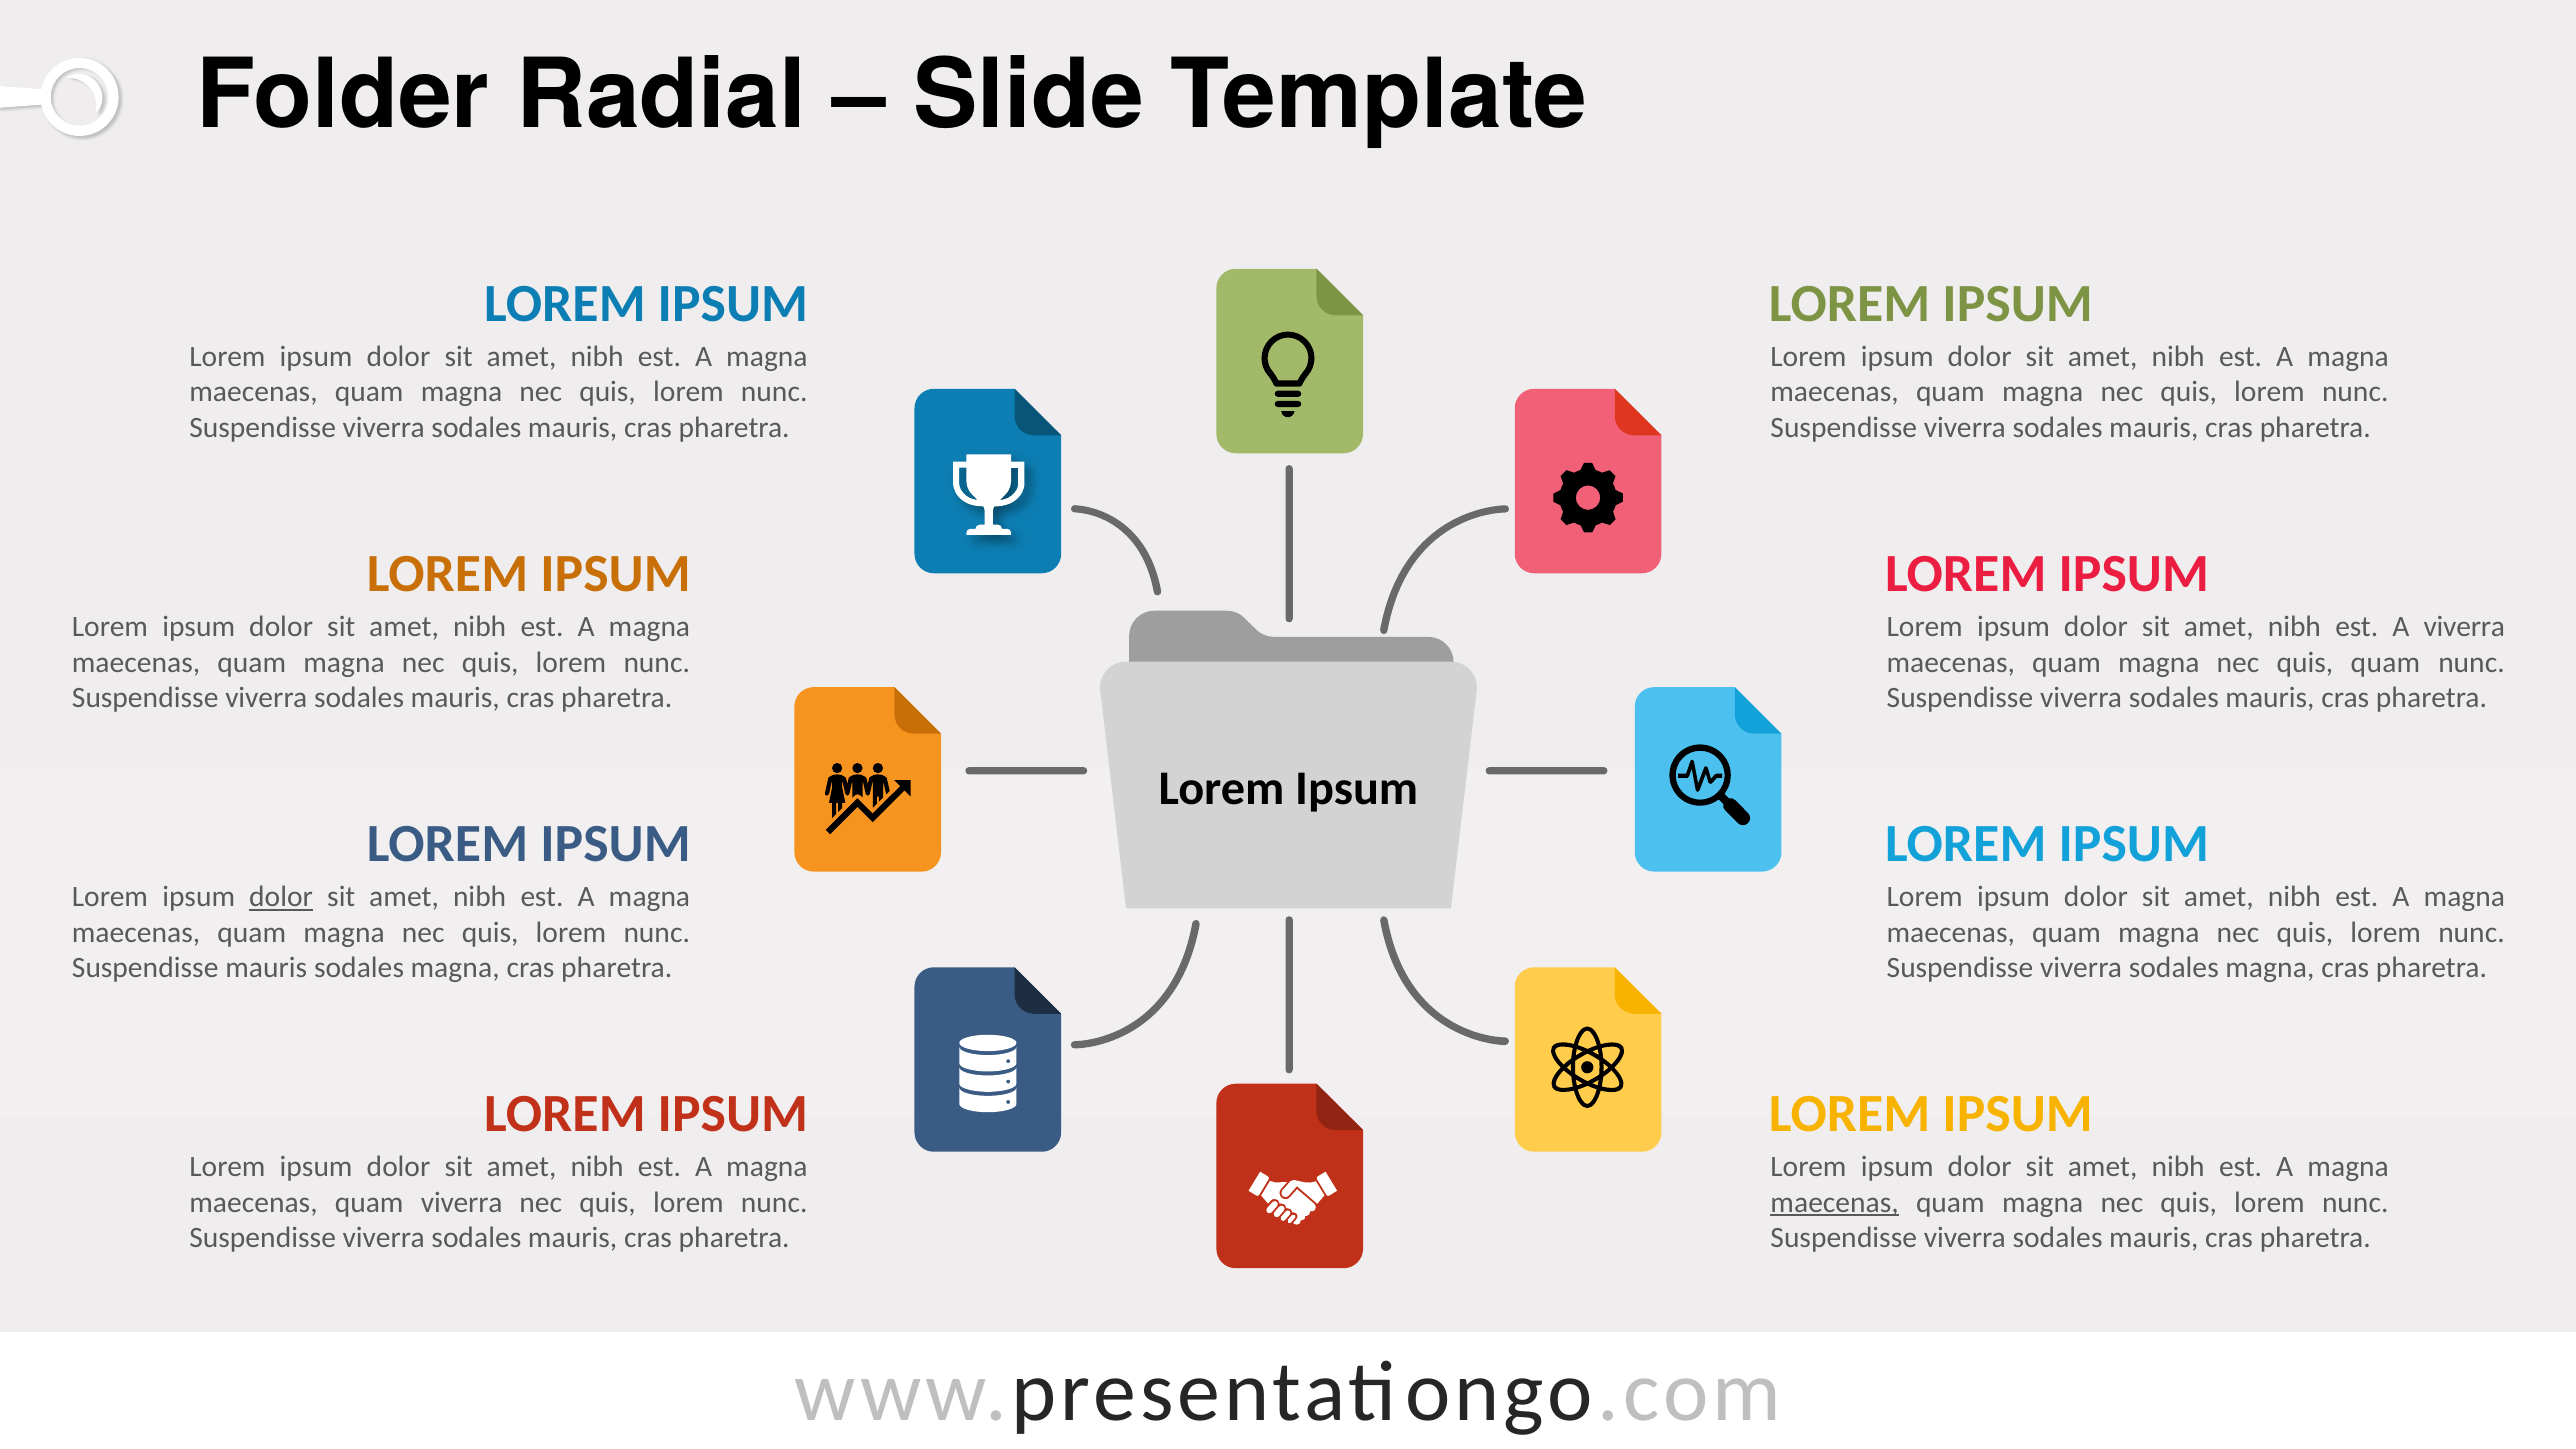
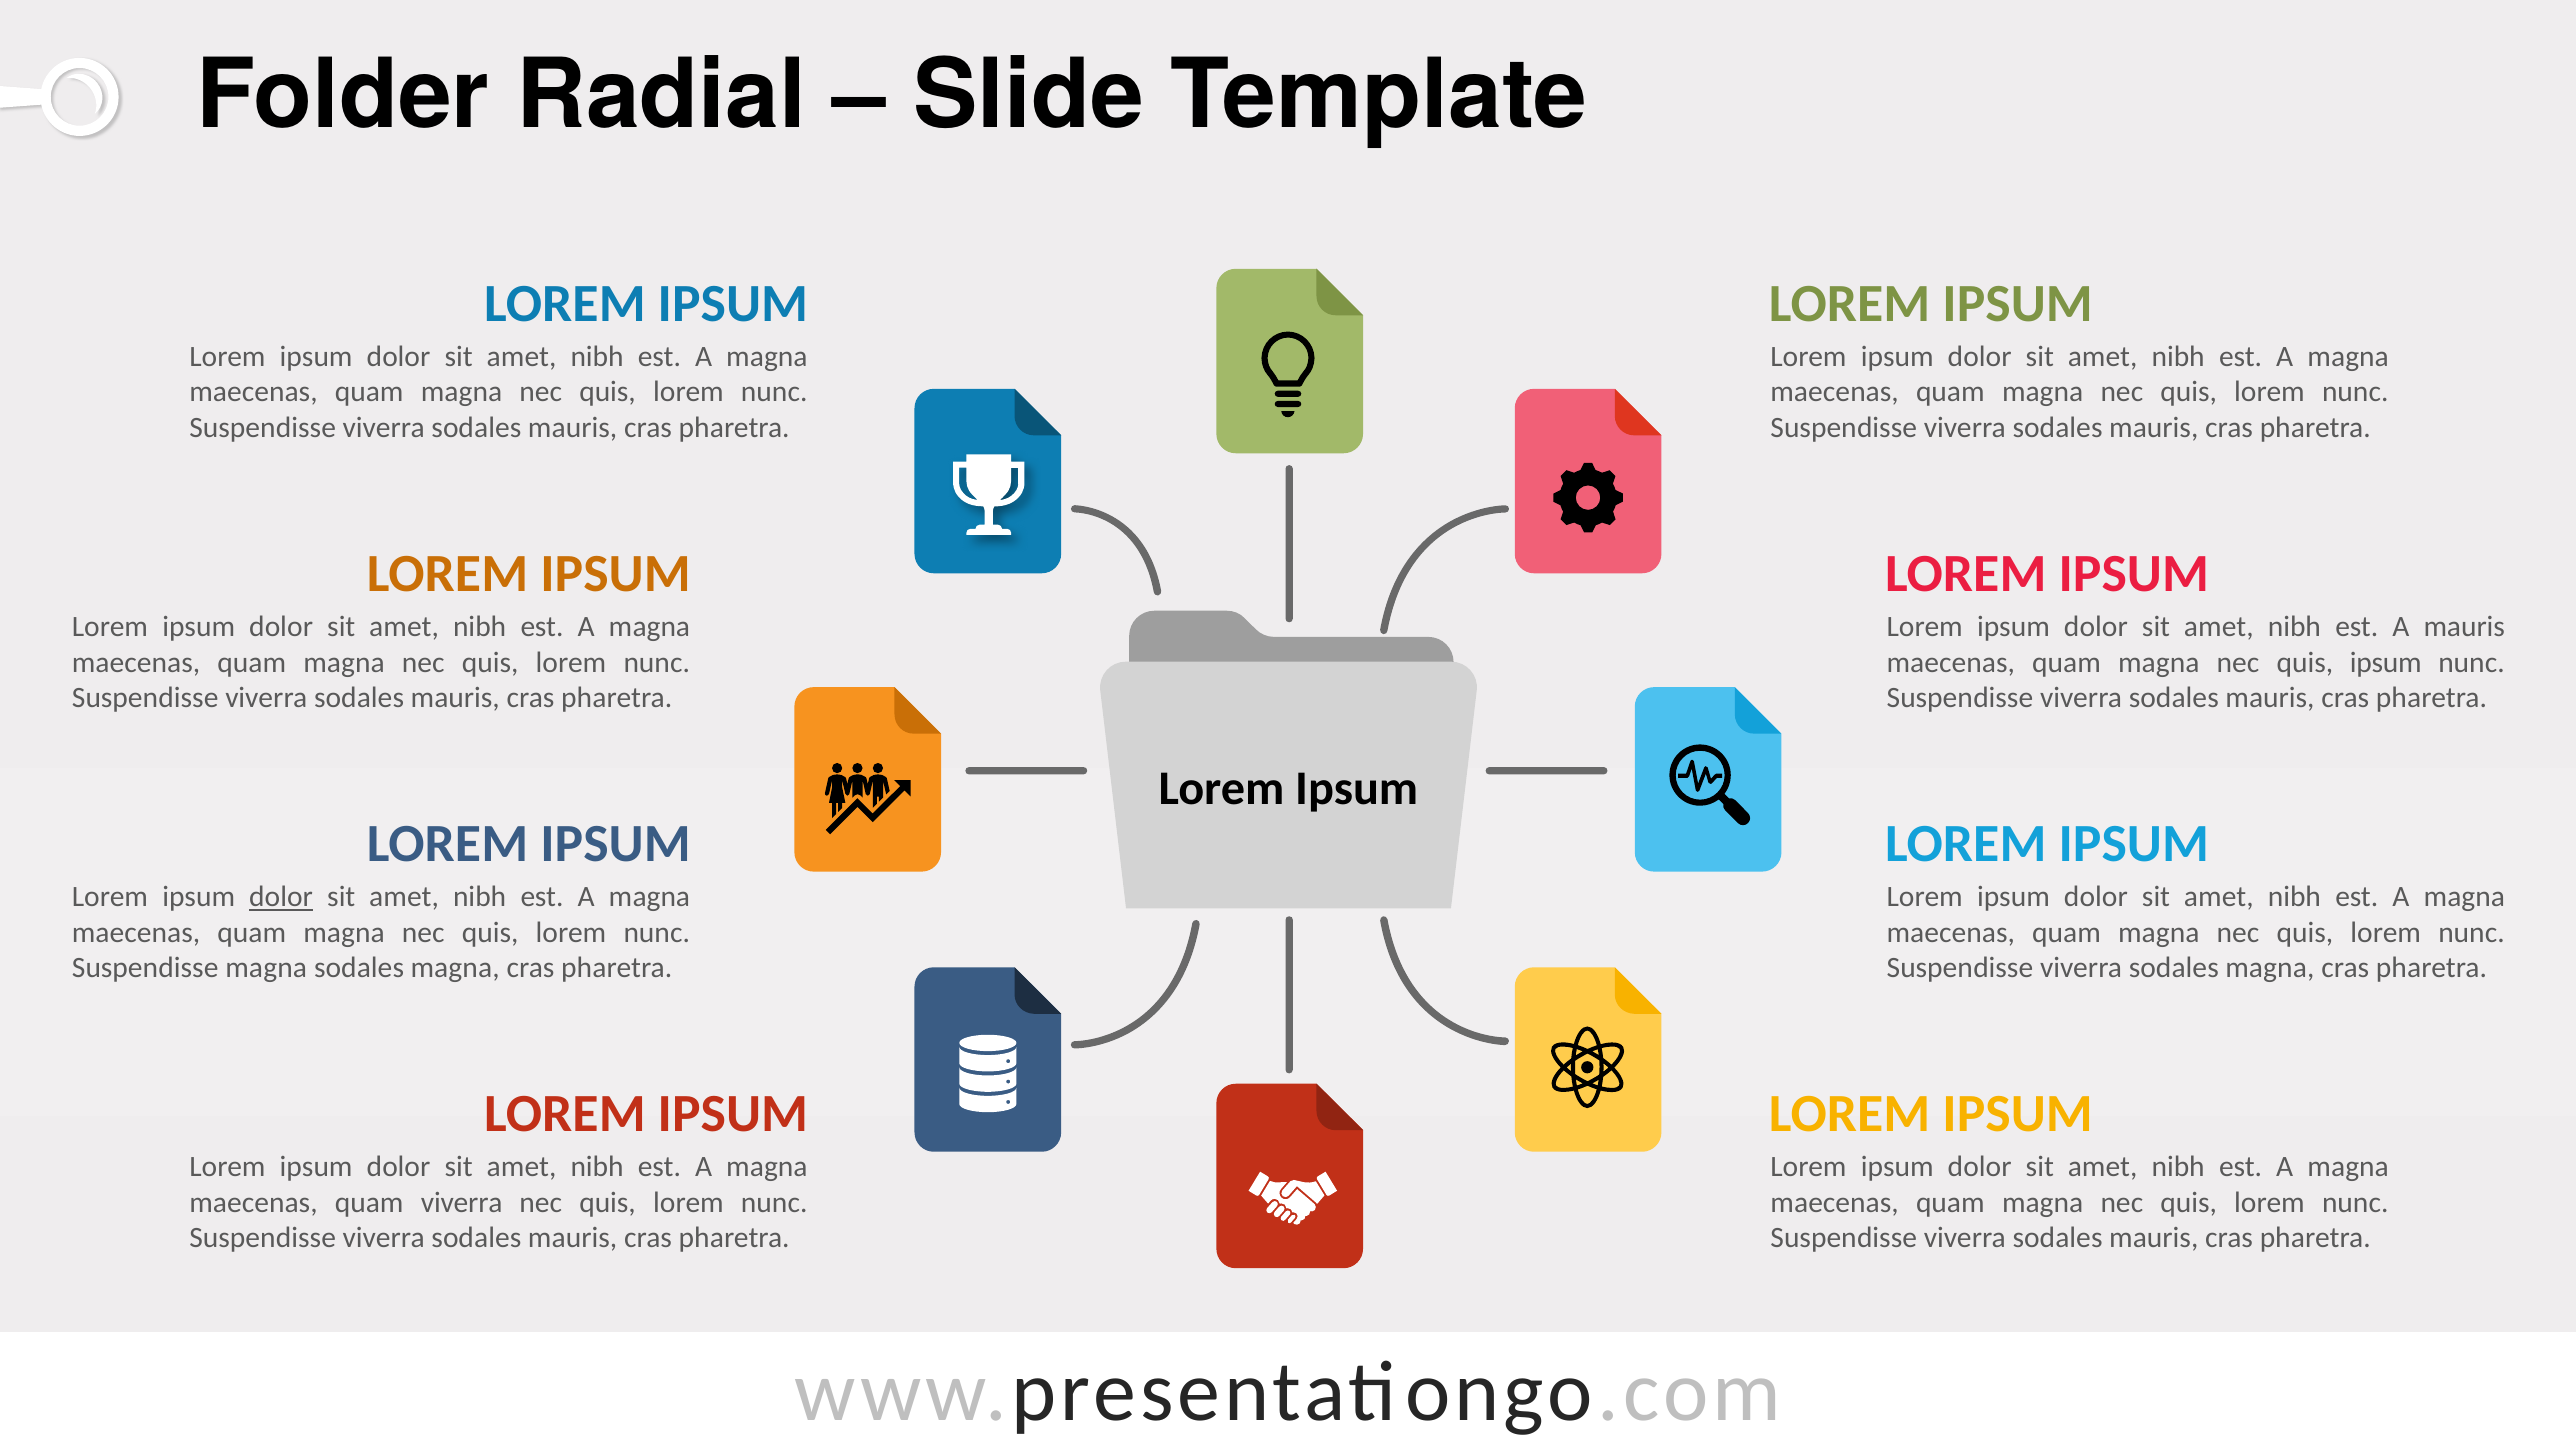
A viverra: viverra -> mauris (2464, 627)
quis quam: quam -> ipsum (2386, 662)
Suspendisse mauris: mauris -> magna (266, 968)
maecenas underline: present -> none (1835, 1202)
